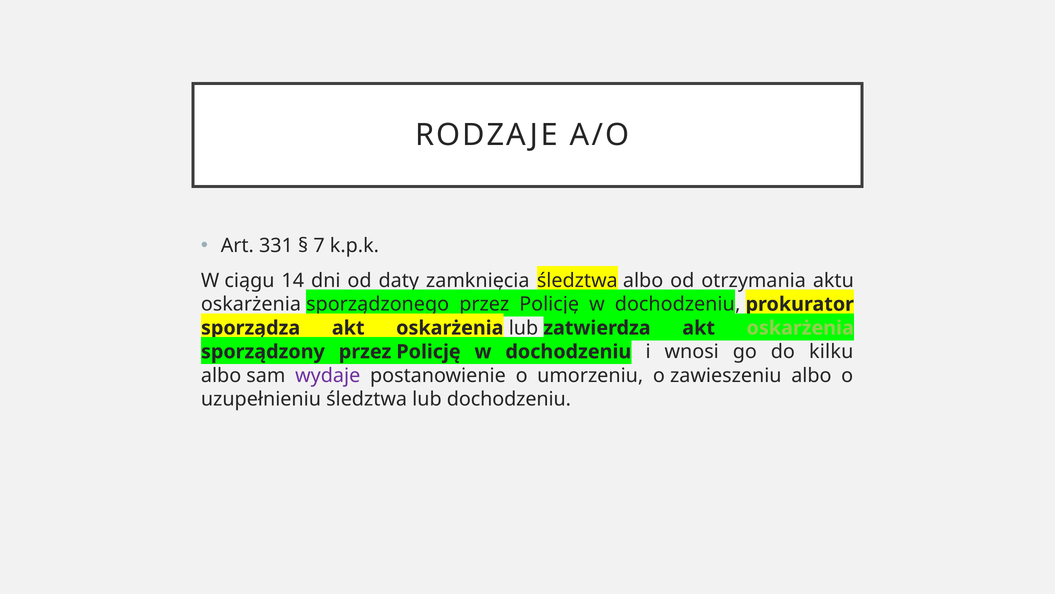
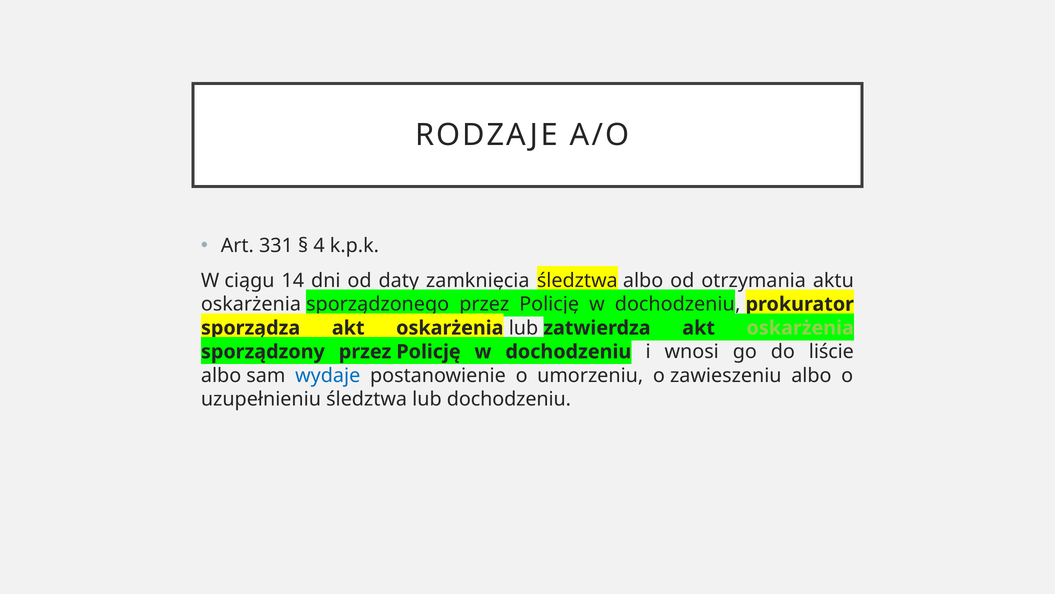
7: 7 -> 4 (319, 245)
kilku: kilku -> liście (831, 351)
wydaje colour: purple -> blue (328, 375)
